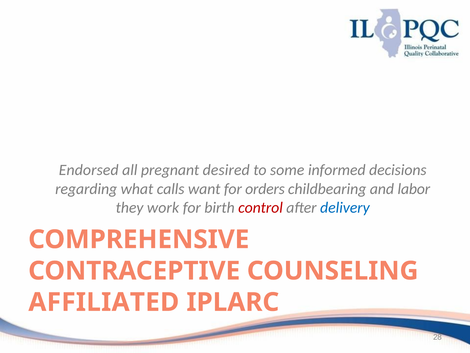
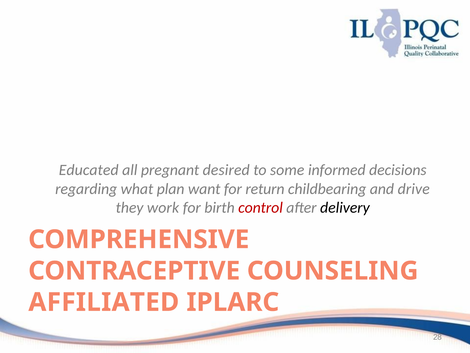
Endorsed: Endorsed -> Educated (89, 170)
calls: calls -> plan (171, 189)
orders: orders -> return (265, 189)
labor: labor -> drive (414, 189)
delivery colour: blue -> black (345, 207)
